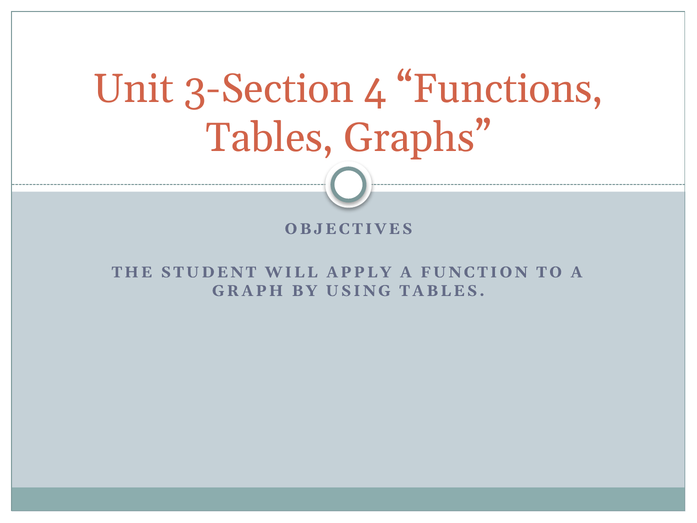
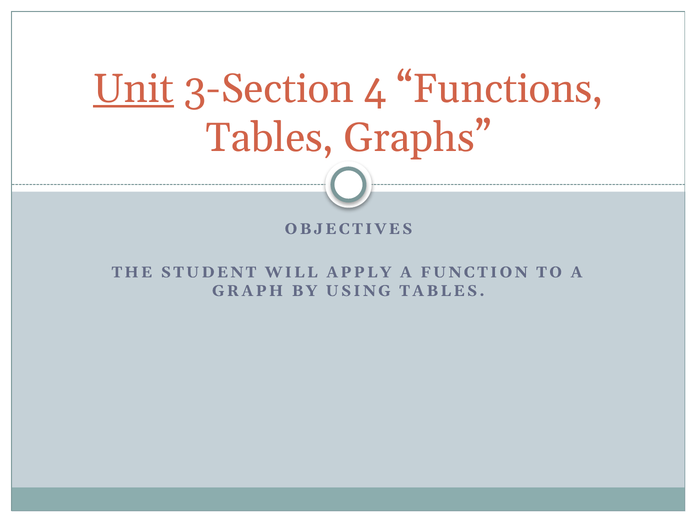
Unit underline: none -> present (133, 89)
